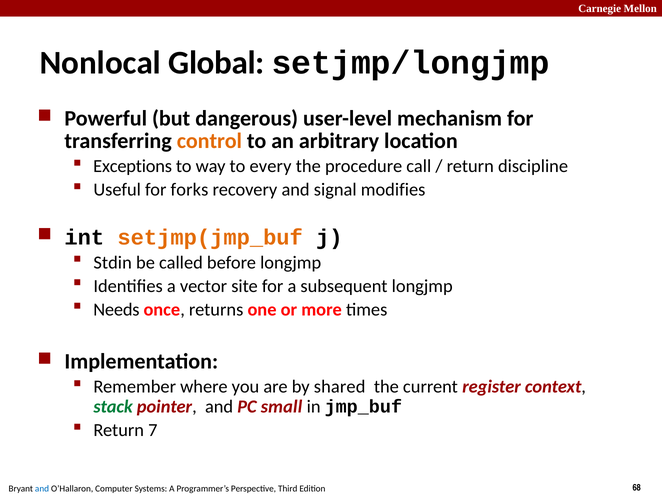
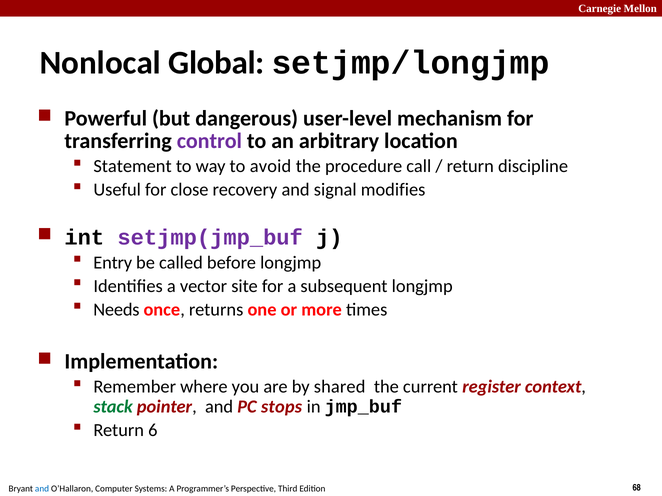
control colour: orange -> purple (209, 141)
Exceptions: Exceptions -> Statement (133, 166)
every: every -> avoid (270, 166)
forks: forks -> close (190, 190)
setjmp(jmp_buf colour: orange -> purple (210, 238)
Stdin: Stdin -> Entry (113, 263)
small: small -> stops (282, 407)
7: 7 -> 6 (153, 431)
